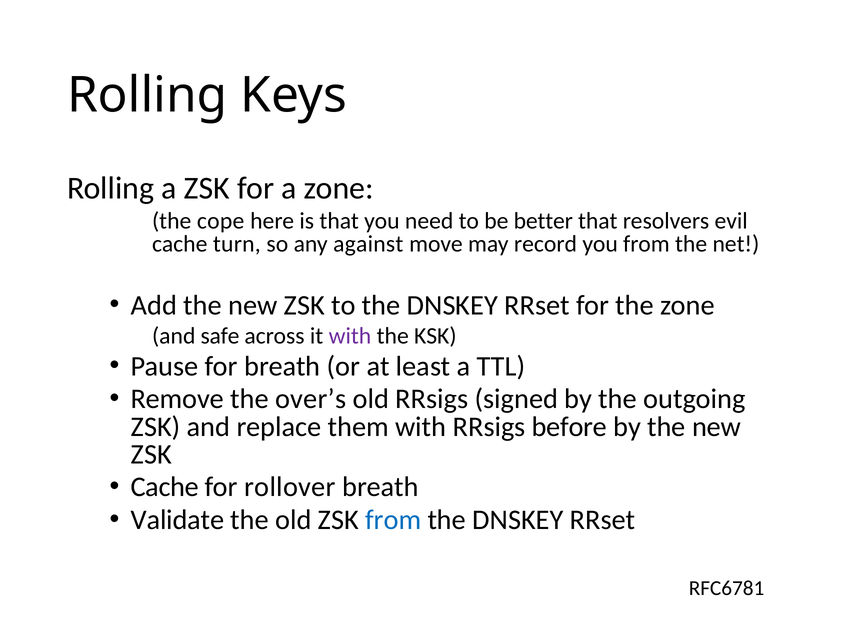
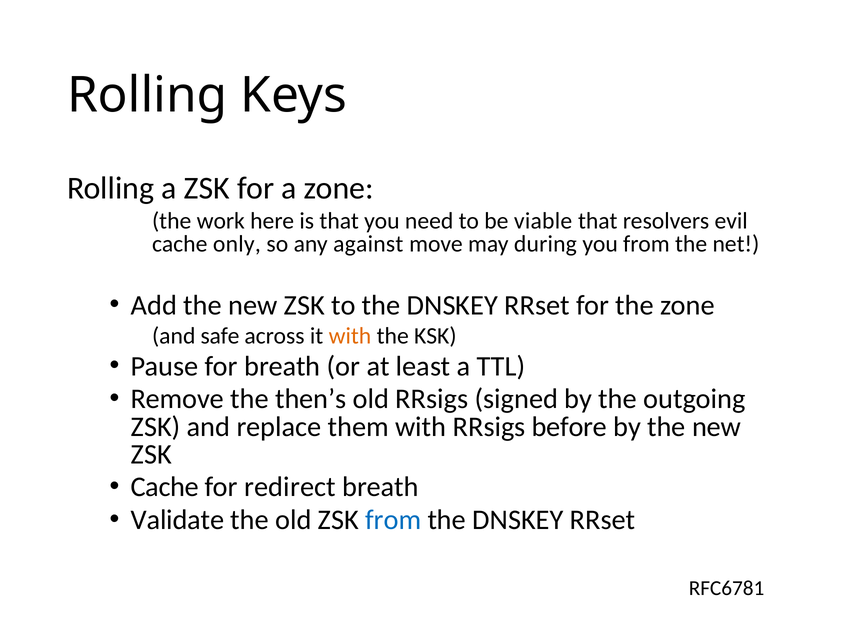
cope: cope -> work (221, 221)
better: better -> viable (543, 221)
turn: turn -> only (237, 244)
record: record -> during (545, 244)
with colour: purple -> orange (350, 336)
over’s: over’s -> then’s (311, 399)
rollover: rollover -> redirect (290, 487)
